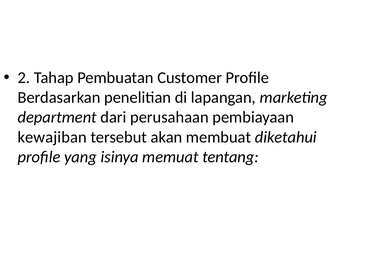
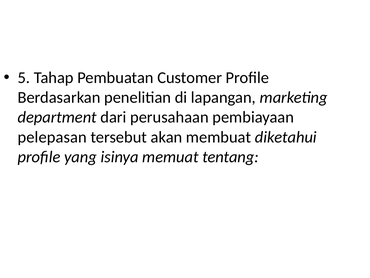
2: 2 -> 5 (24, 78)
kewajiban: kewajiban -> pelepasan (52, 137)
